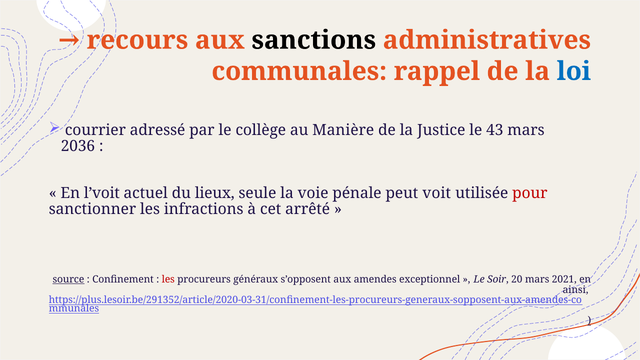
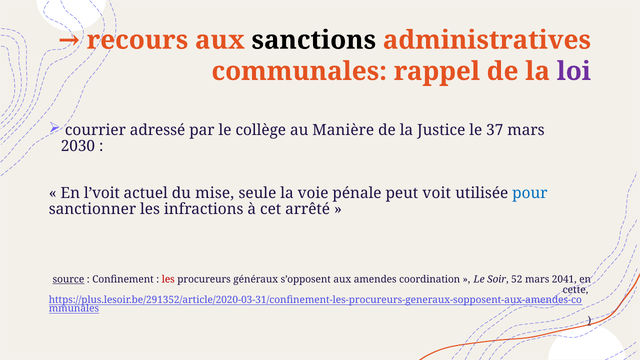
loi colour: blue -> purple (574, 71)
43: 43 -> 37 (495, 130)
2036: 2036 -> 2030 (78, 146)
lieux: lieux -> mise (215, 193)
pour colour: red -> blue (530, 193)
exceptionnel: exceptionnel -> coordination (430, 279)
20: 20 -> 52 (517, 279)
2021: 2021 -> 2041 (564, 279)
ainsi: ainsi -> cette (576, 290)
